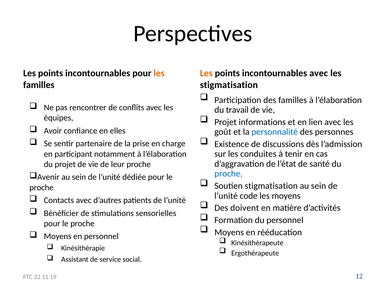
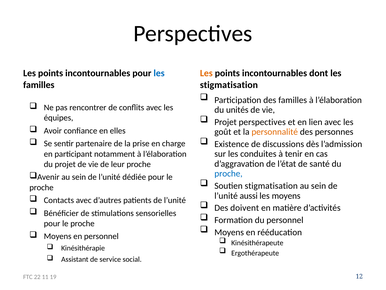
les colour: orange -> blue (159, 73)
incontournables avec: avec -> dont (319, 73)
travail: travail -> unités (237, 110)
Projet informations: informations -> perspectives (262, 122)
personnalité colour: blue -> orange (275, 132)
code: code -> aussi (249, 195)
